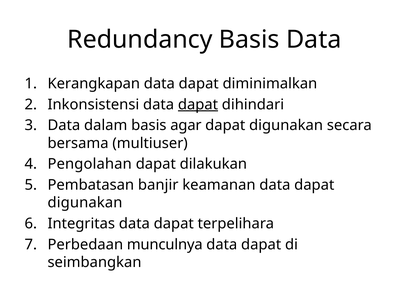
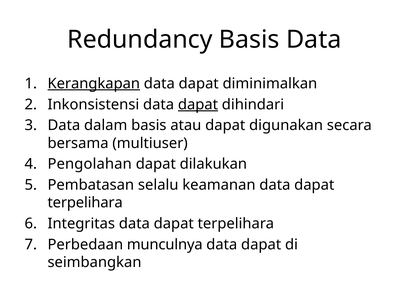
Kerangkapan underline: none -> present (94, 84)
agar: agar -> atau (186, 125)
banjir: banjir -> selalu (158, 185)
digunakan: digunakan -> terpelihara (85, 203)
